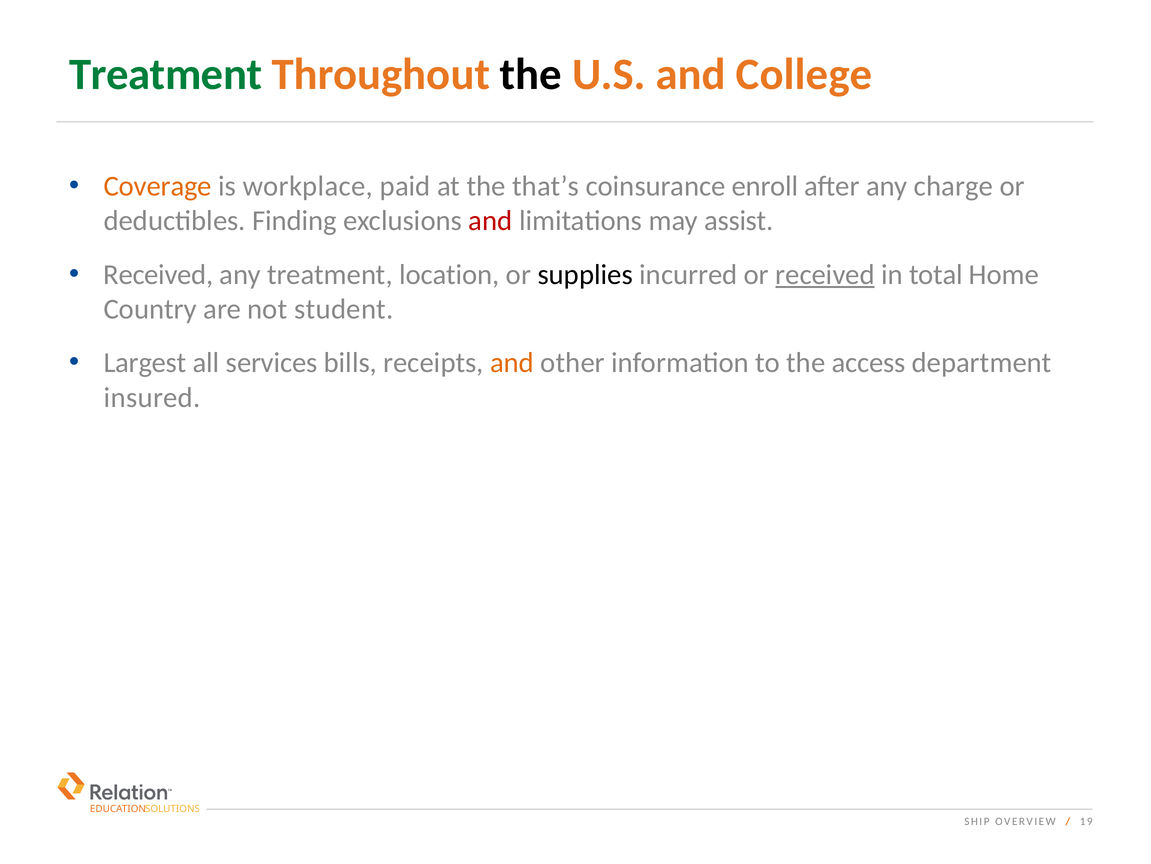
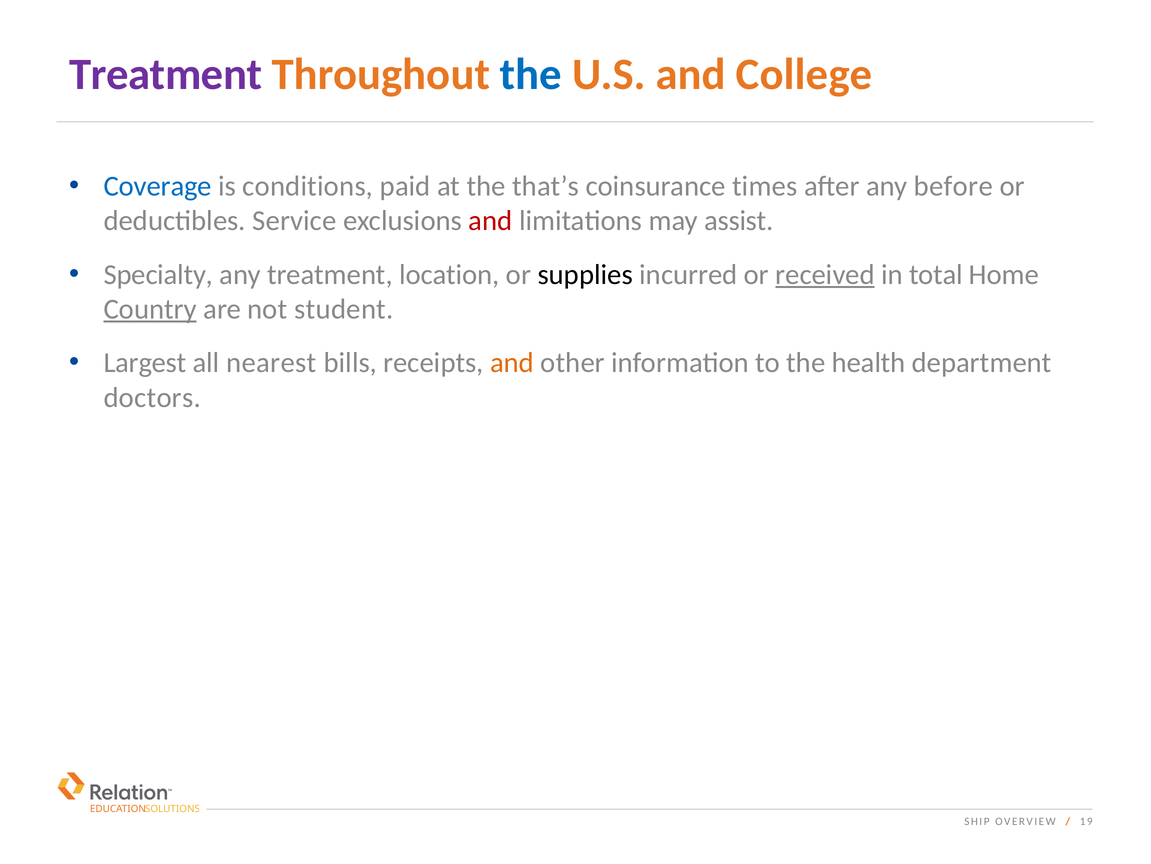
Treatment colour: green -> purple (166, 75)
the colour: black -> blue (531, 75)
Coverage colour: orange -> blue (158, 186)
workplace: workplace -> conditions (308, 186)
enroll: enroll -> times (765, 186)
charge: charge -> before (953, 186)
Finding: Finding -> Service (294, 221)
Received: Received -> Specialty (158, 274)
Country underline: none -> present (150, 309)
services: services -> nearest (271, 363)
access: access -> health (869, 363)
insured: insured -> doctors (152, 397)
